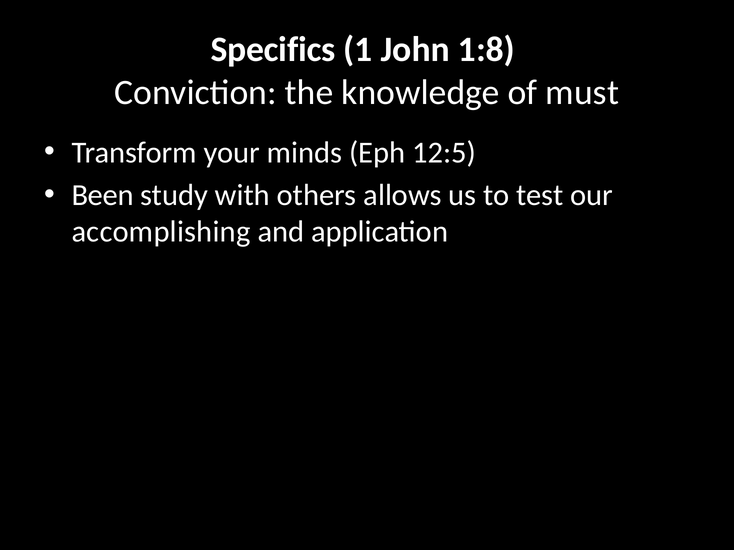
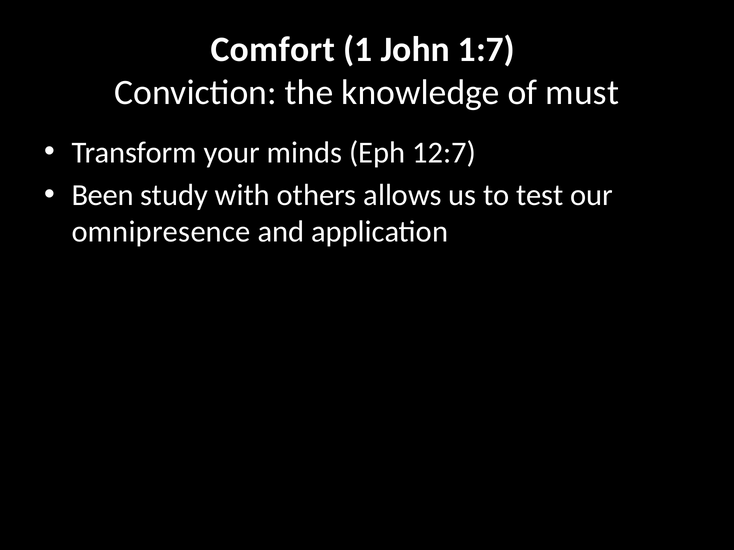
Specifics: Specifics -> Comfort (273, 50)
1:8: 1:8 -> 1:7 (486, 50)
12:5: 12:5 -> 12:7 (444, 153)
accomplishing: accomplishing -> omnipresence (161, 232)
